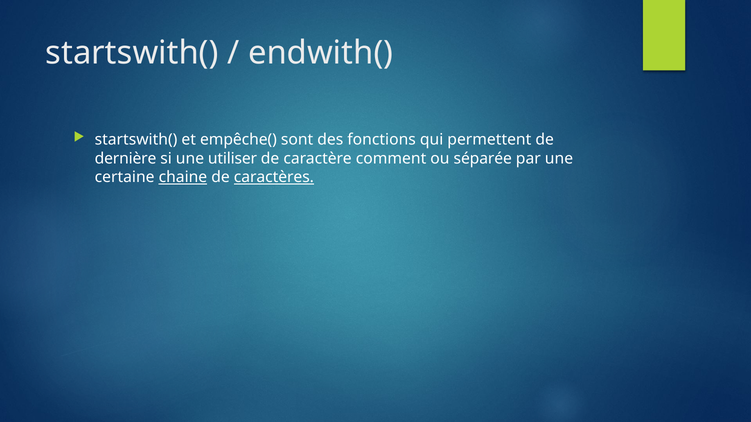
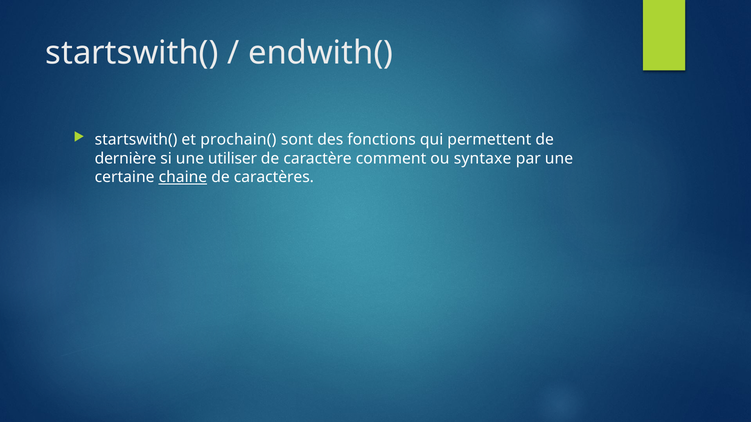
empêche(: empêche( -> prochain( (238, 140)
séparée: séparée -> syntaxe (483, 159)
caractères underline: present -> none (274, 177)
